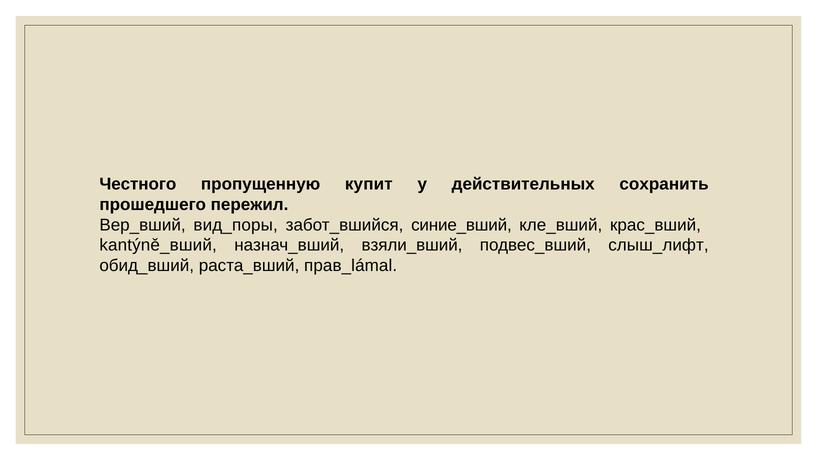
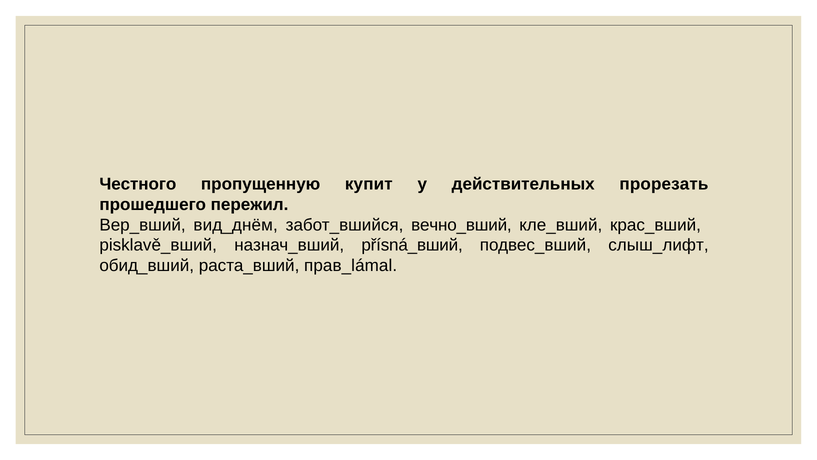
сохранить: сохранить -> прорезать (664, 184)
вид_поры: вид_поры -> вид_днём (236, 225)
синие_вший: синие_вший -> вечно_вший (461, 225)
kantýně_вший: kantýně_вший -> pisklavě_вший (158, 245)
взяли_вший: взяли_вший -> přísná_вший (412, 245)
